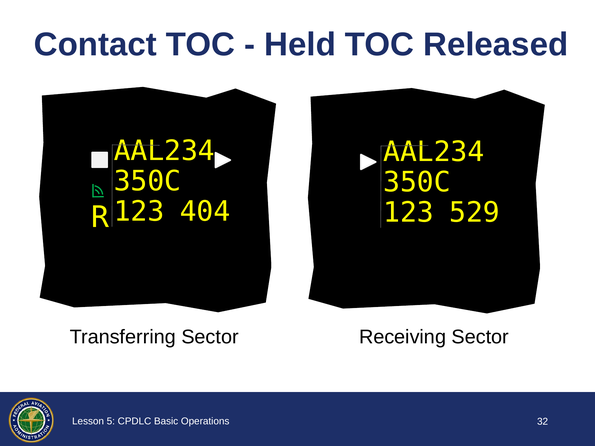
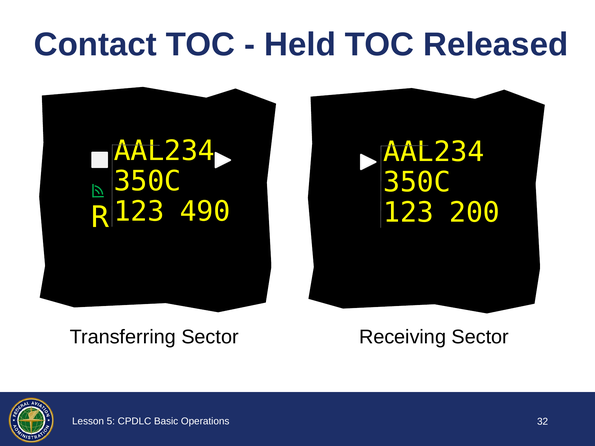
404: 404 -> 490 (205, 212)
529: 529 -> 200 (475, 213)
